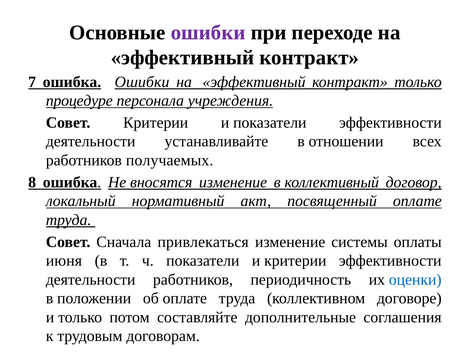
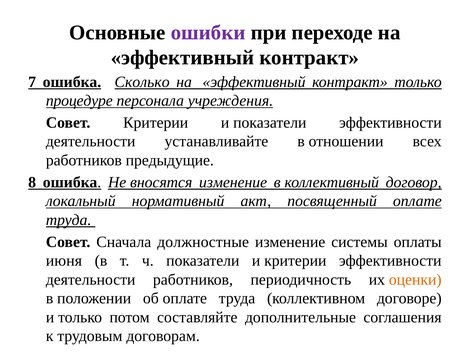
ошибка Ошибки: Ошибки -> Сколько (142, 82)
получаемых: получаемых -> предыдущие (170, 160)
привлекаться: привлекаться -> должностные (203, 242)
оценки colour: blue -> orange (415, 279)
